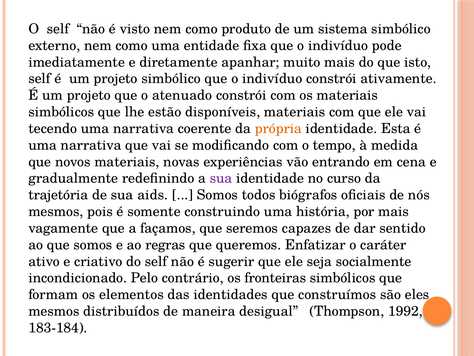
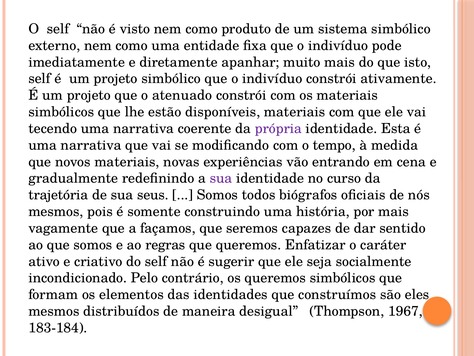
própria colour: orange -> purple (278, 128)
aids: aids -> seus (153, 195)
os fronteiras: fronteiras -> queremos (275, 278)
1992: 1992 -> 1967 (405, 311)
